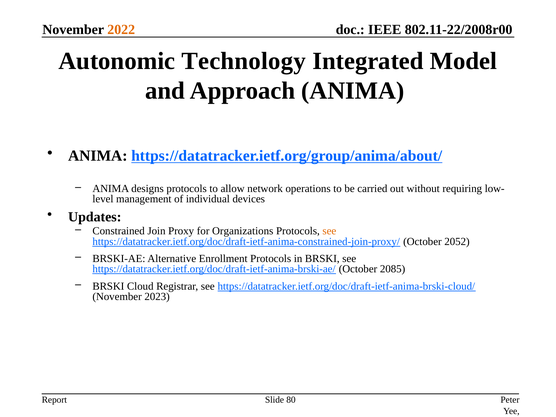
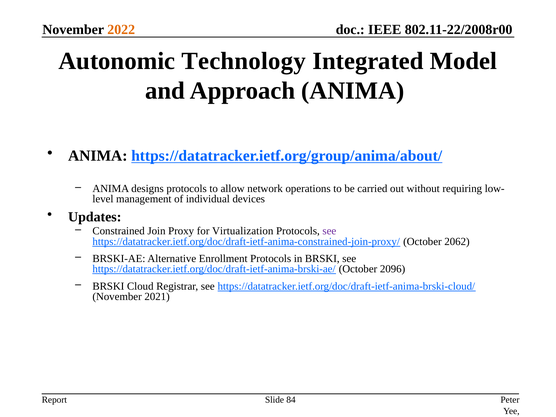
Organizations: Organizations -> Virtualization (243, 231)
see colour: orange -> purple (329, 231)
2052: 2052 -> 2062 (457, 241)
2085: 2085 -> 2096 (393, 269)
2023: 2023 -> 2021 (157, 297)
80: 80 -> 84 (291, 400)
